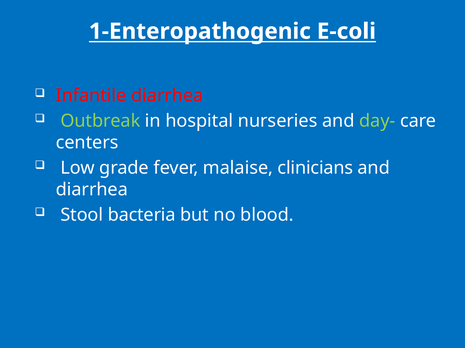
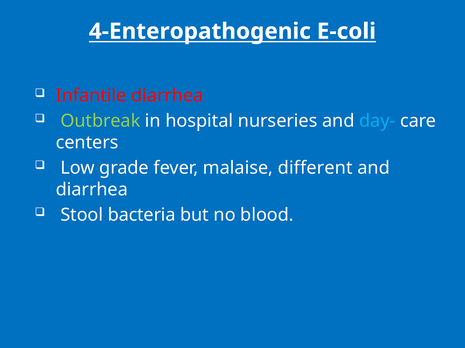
1-Enteropathogenic: 1-Enteropathogenic -> 4-Enteropathogenic (200, 31)
day- colour: light green -> light blue (377, 121)
clinicians: clinicians -> different (315, 168)
